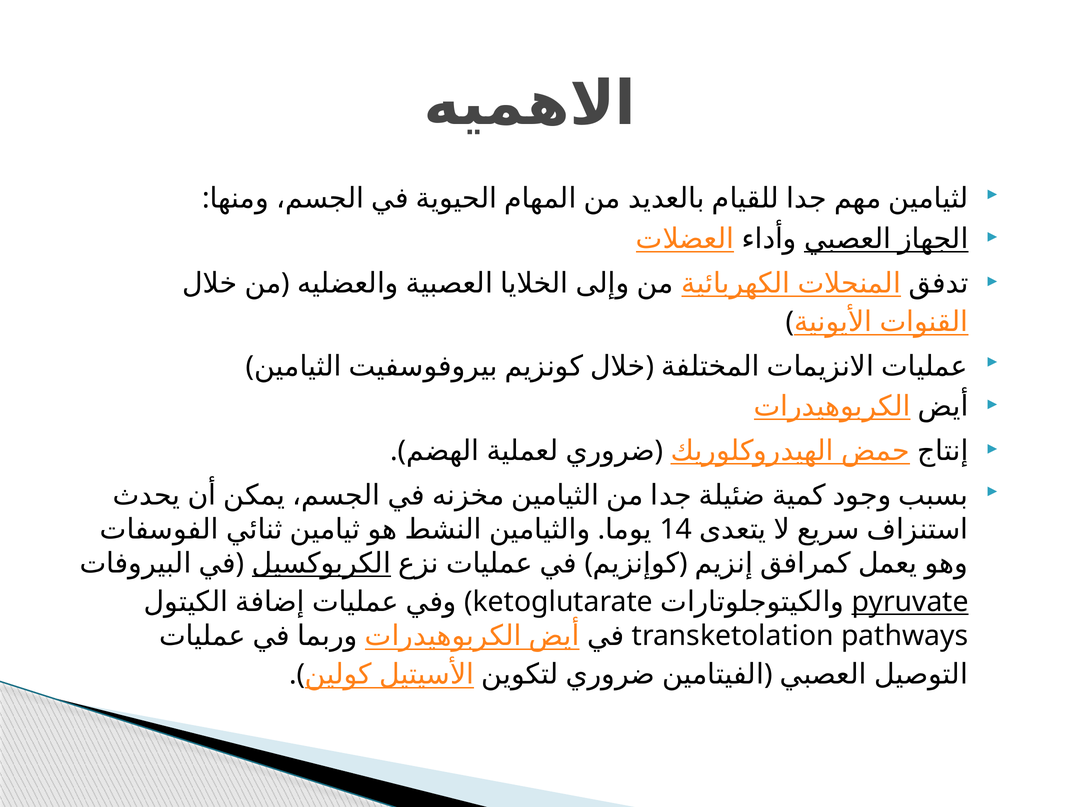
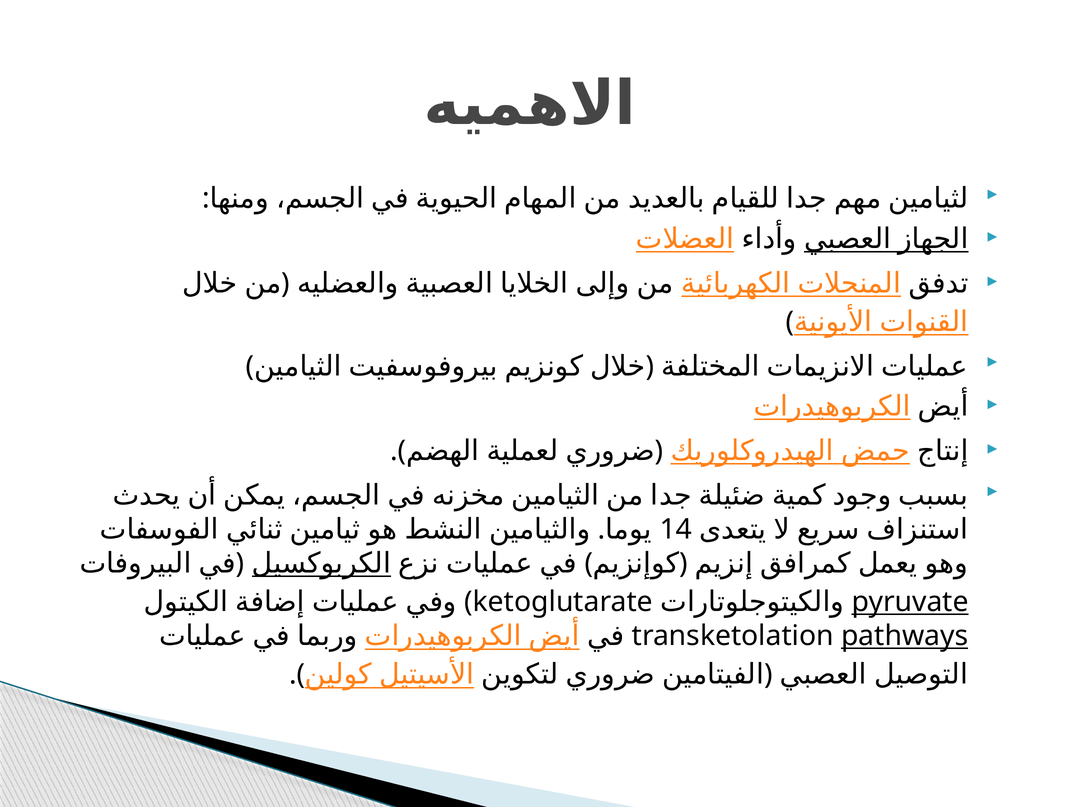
pathways underline: none -> present (905, 636)
